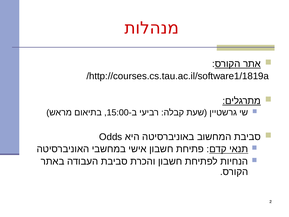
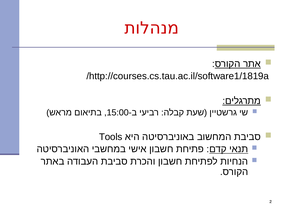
Odds: Odds -> Tools (111, 137)
